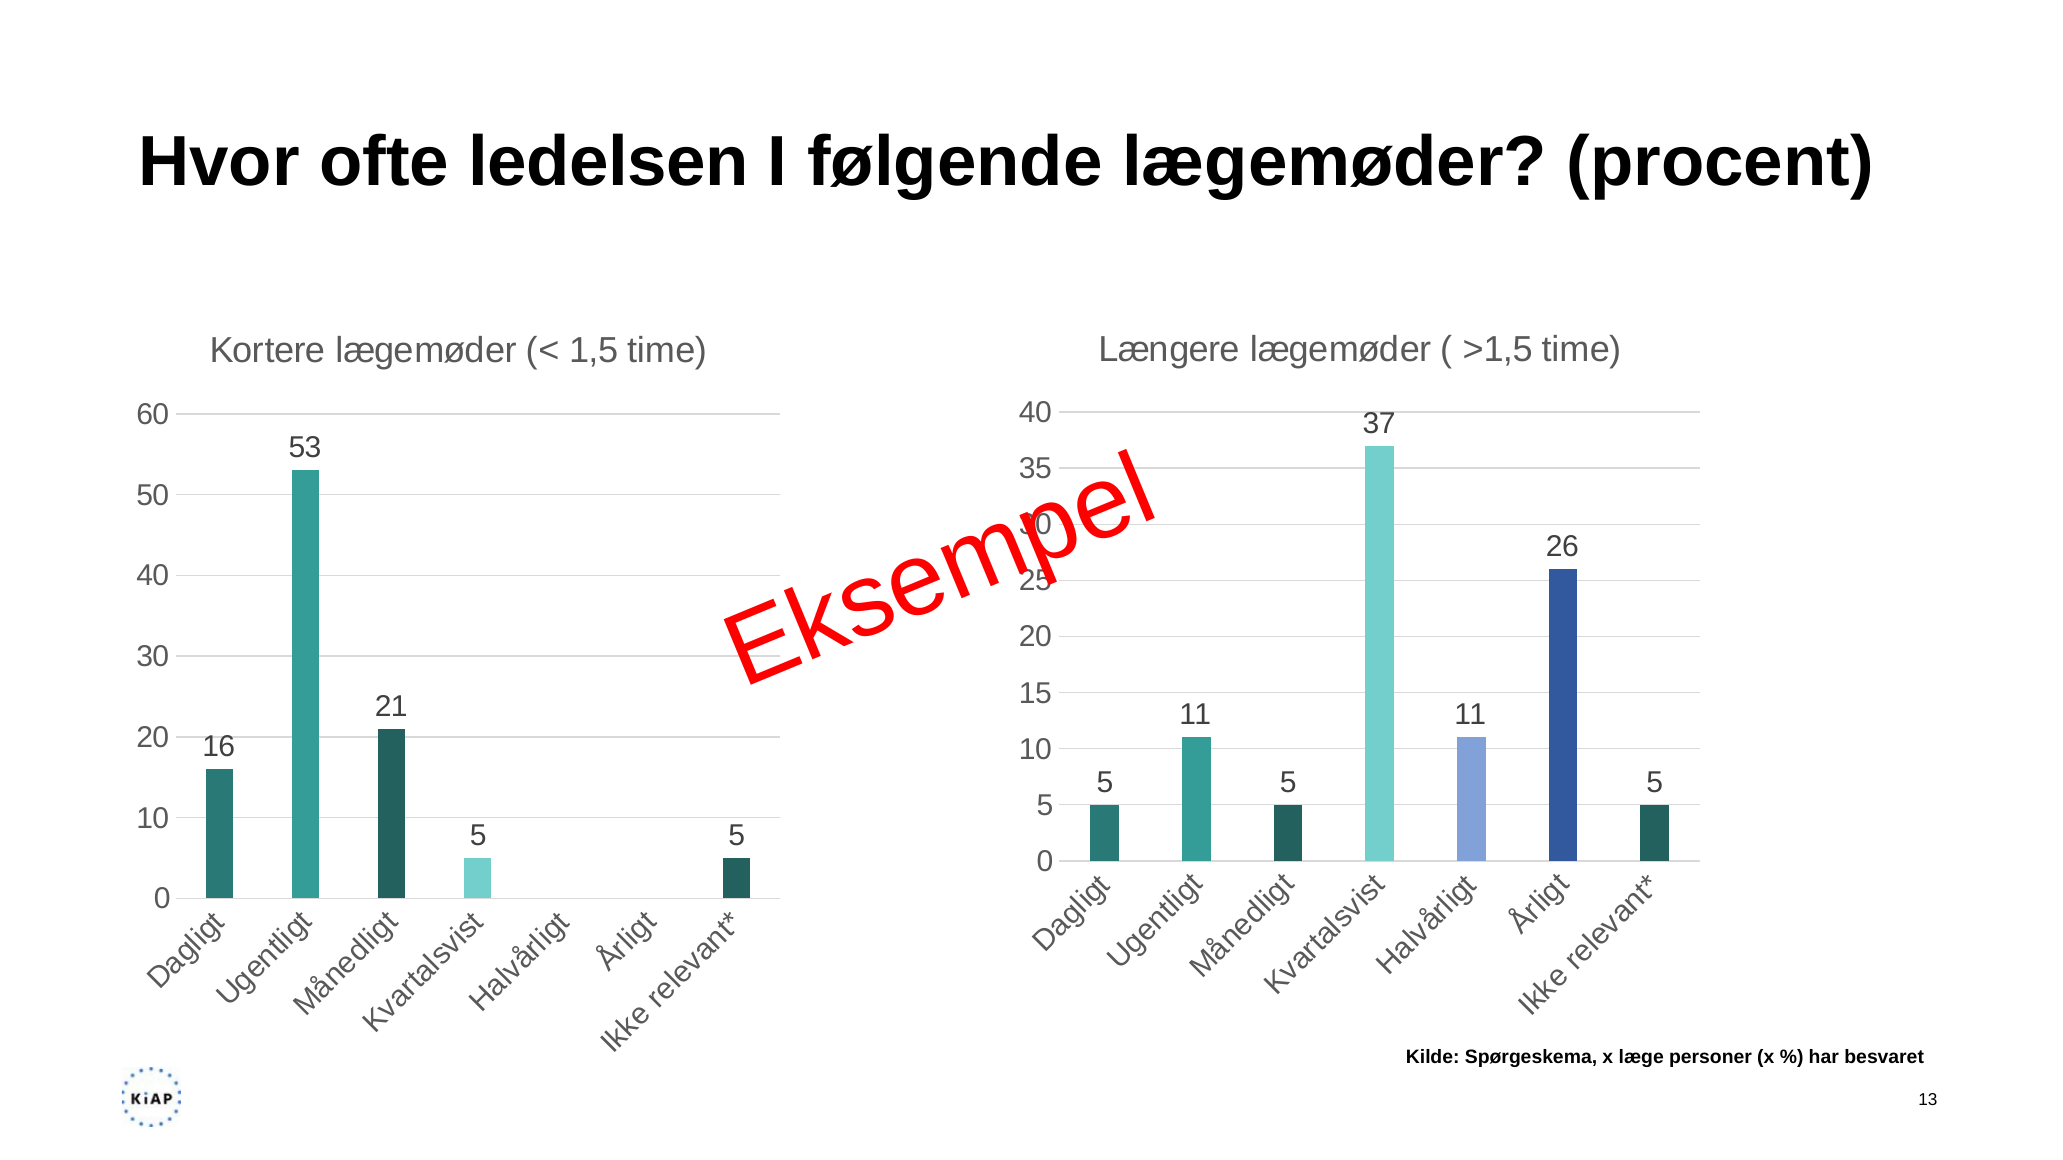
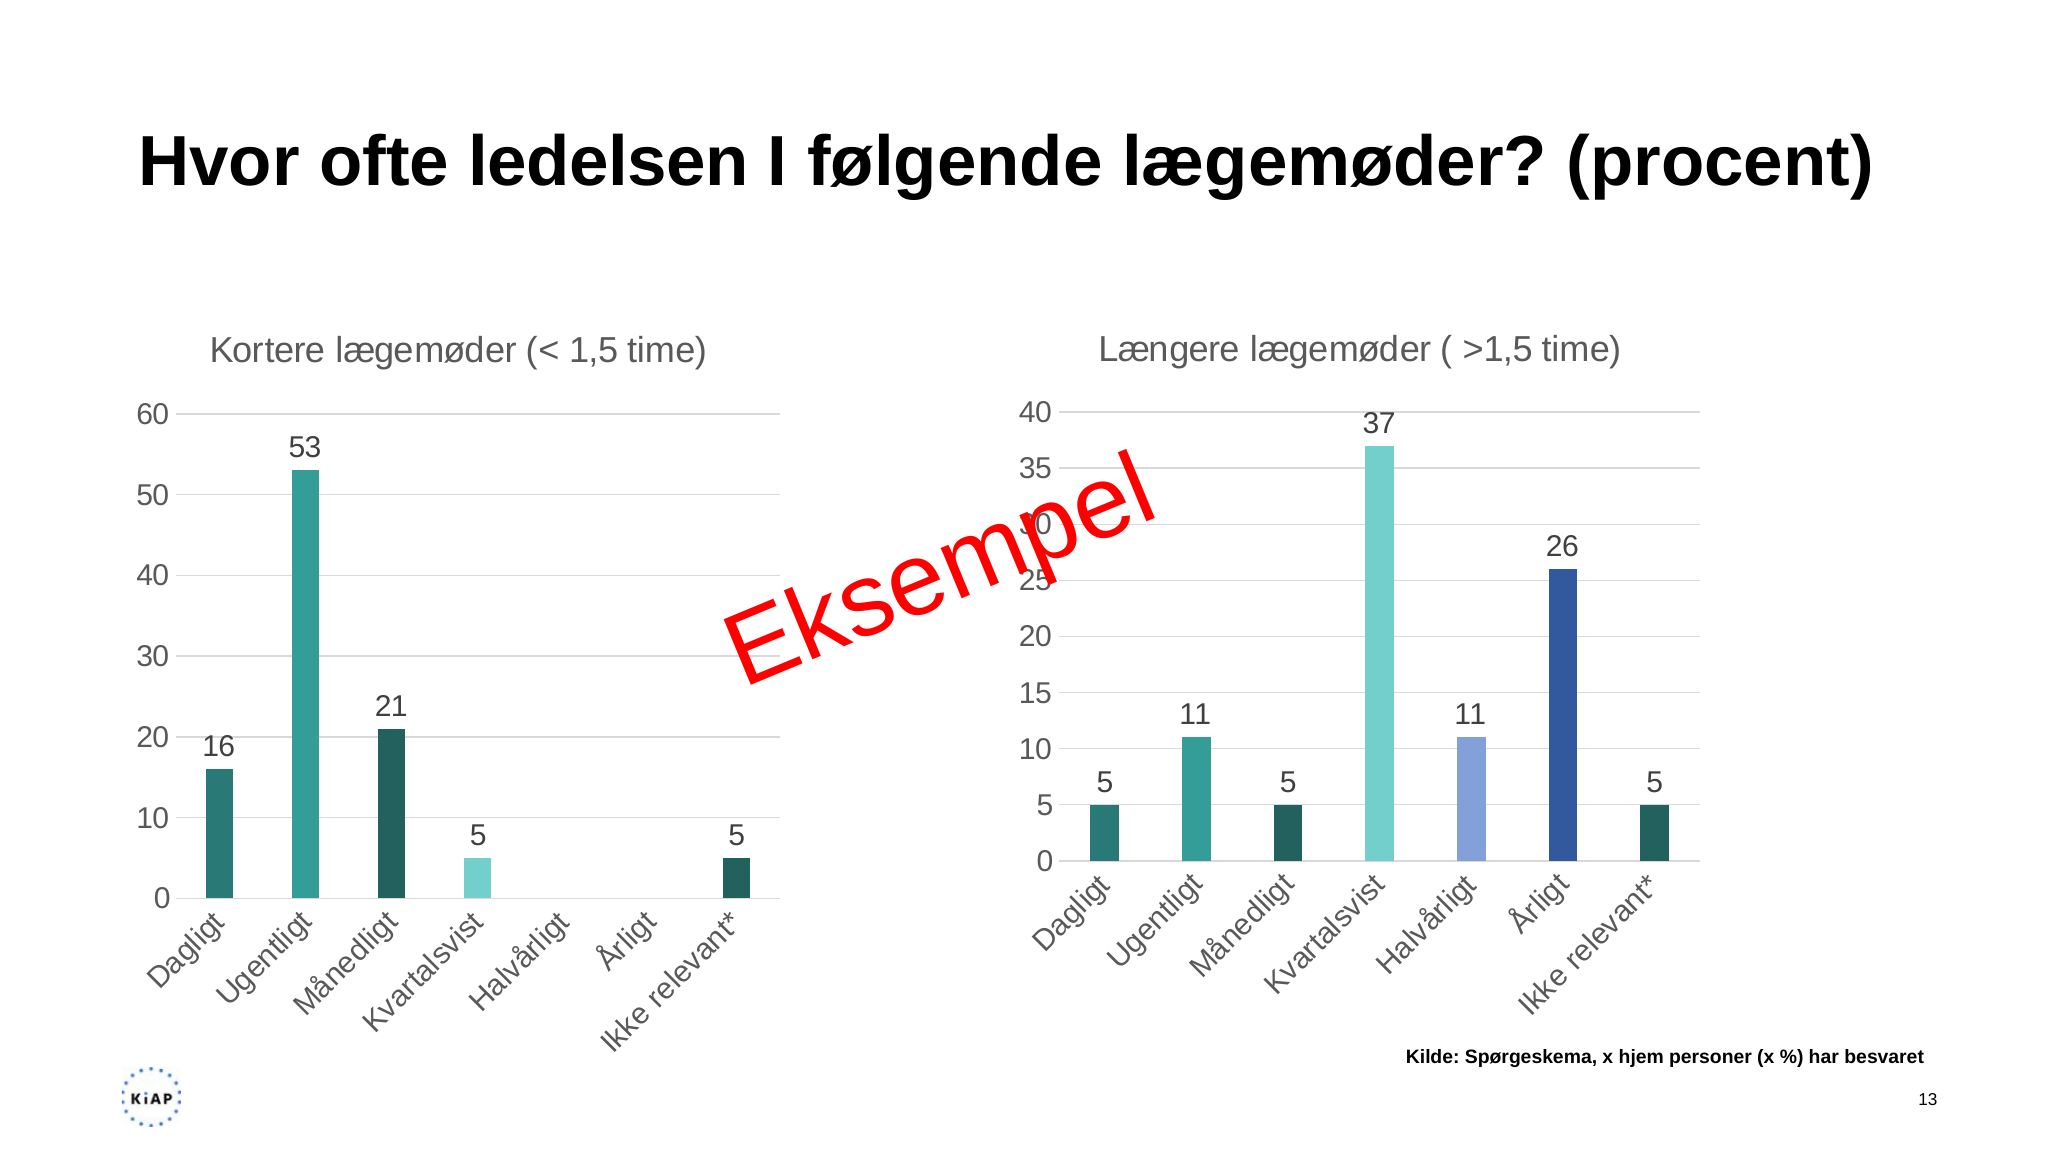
læge: læge -> hjem (1641, 1058)
